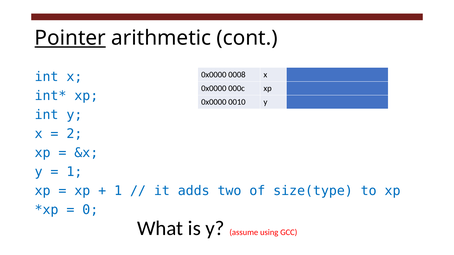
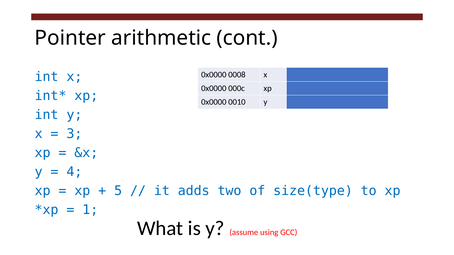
Pointer underline: present -> none (70, 38)
2: 2 -> 3 (74, 134)
1: 1 -> 4 (74, 172)
1: 1 -> 5 (118, 191)
0: 0 -> 1 (90, 210)
